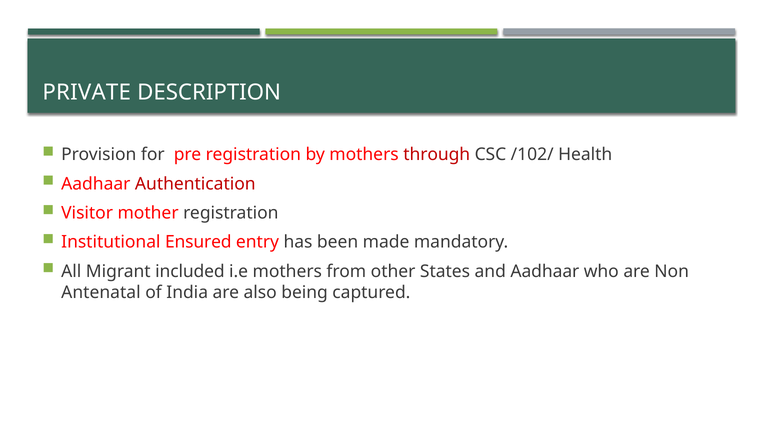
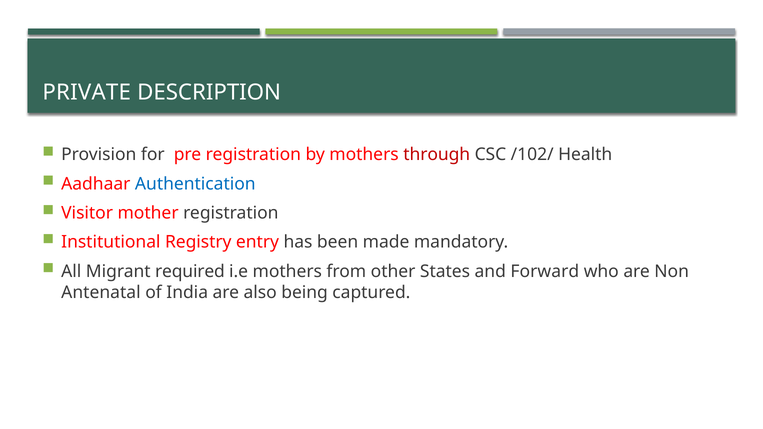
Authentication colour: red -> blue (195, 184)
Ensured: Ensured -> Registry (198, 242)
included: included -> required (190, 271)
and Aadhaar: Aadhaar -> Forward (545, 271)
